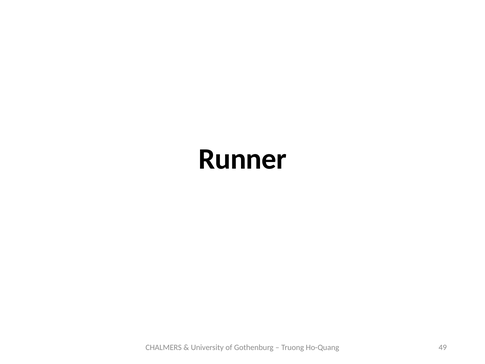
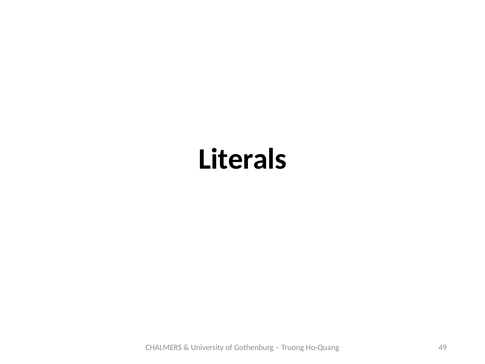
Runner: Runner -> Literals (242, 159)
